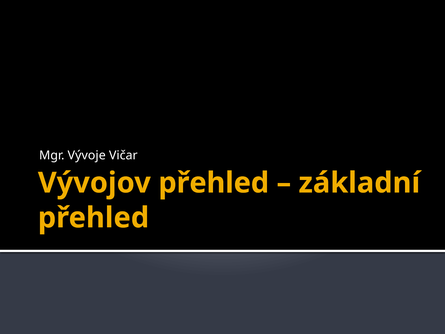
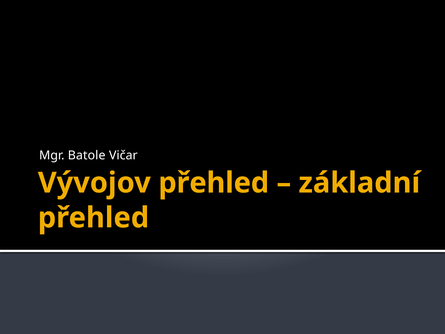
Vývoje: Vývoje -> Batole (87, 155)
